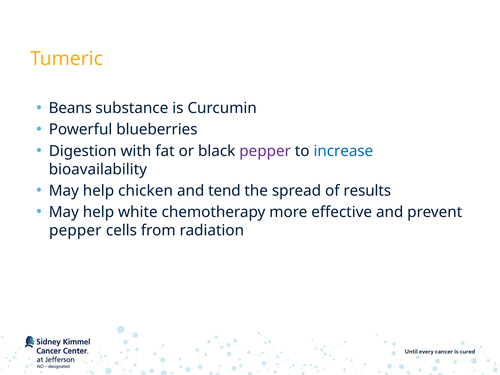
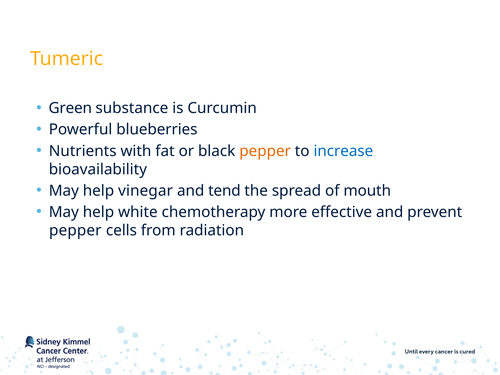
Beans: Beans -> Green (70, 108)
Digestion: Digestion -> Nutrients (83, 151)
pepper colour: purple -> orange (265, 151)
chicken: chicken -> vinegar (146, 191)
results: results -> mouth (367, 191)
